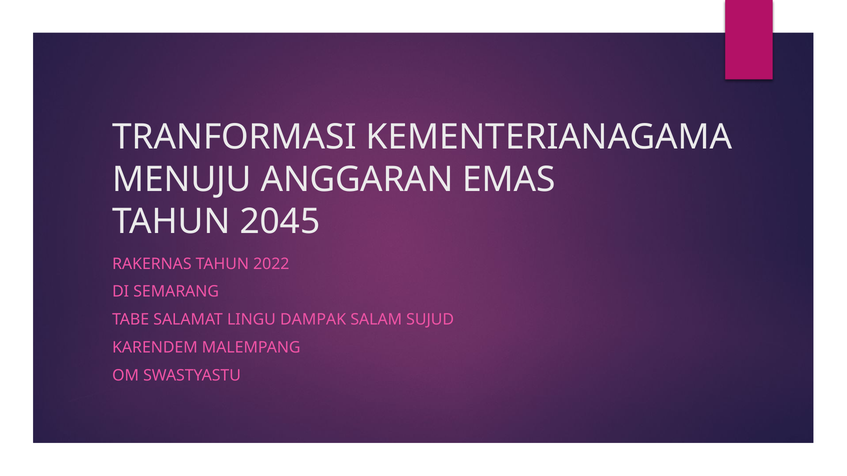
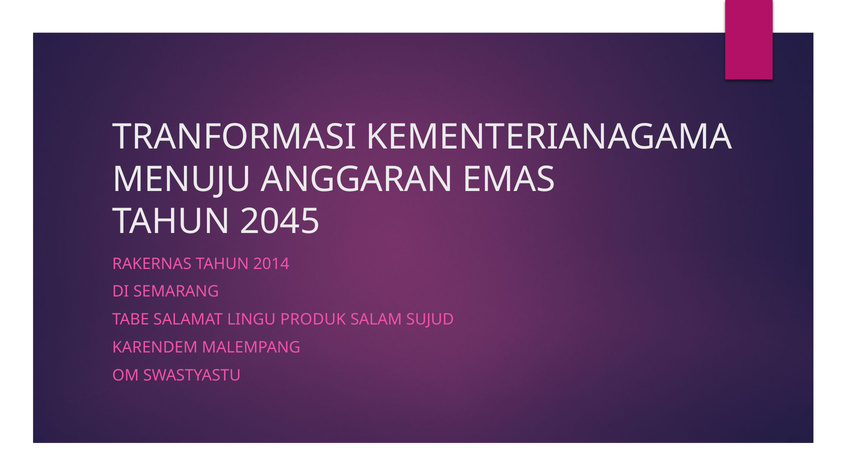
2022: 2022 -> 2014 (271, 264)
DAMPAK: DAMPAK -> PRODUK (313, 320)
